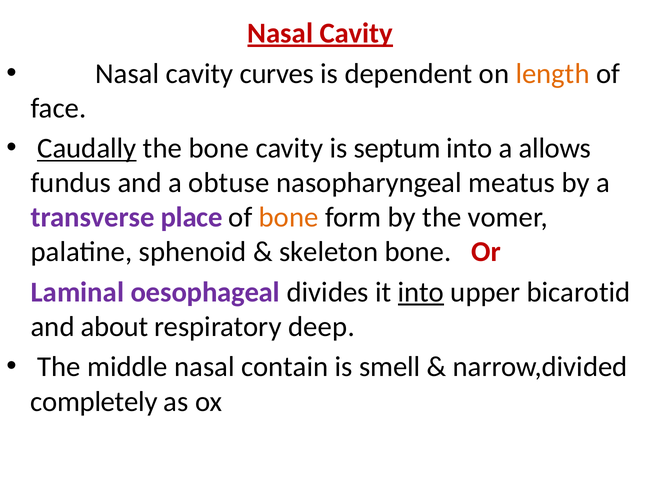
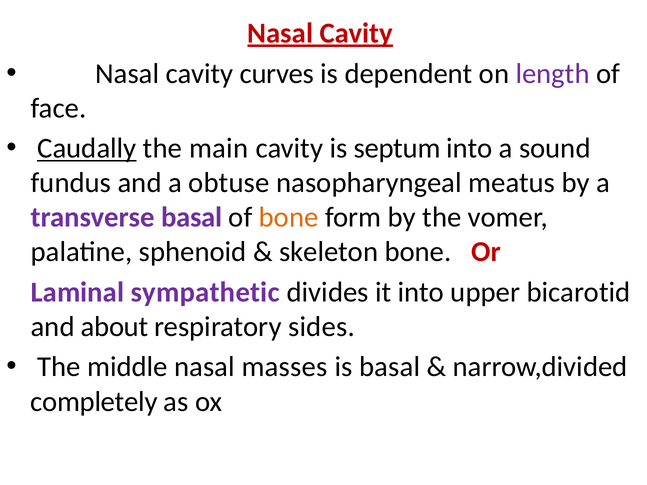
length colour: orange -> purple (553, 74)
the bone: bone -> main (219, 148)
allows: allows -> sound (555, 148)
transverse place: place -> basal (192, 218)
oesophageal: oesophageal -> sympathetic (205, 292)
into underline: present -> none (421, 292)
deep: deep -> sides (322, 327)
contain: contain -> masses (285, 367)
is smell: smell -> basal (390, 367)
